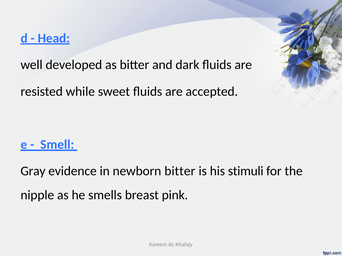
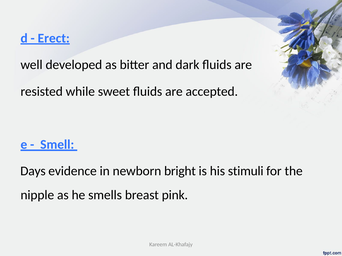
Head: Head -> Erect (54, 38)
Gray: Gray -> Days (33, 171)
newborn bitter: bitter -> bright (180, 171)
